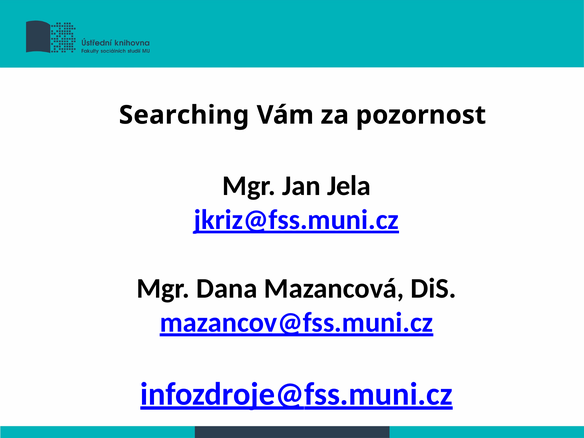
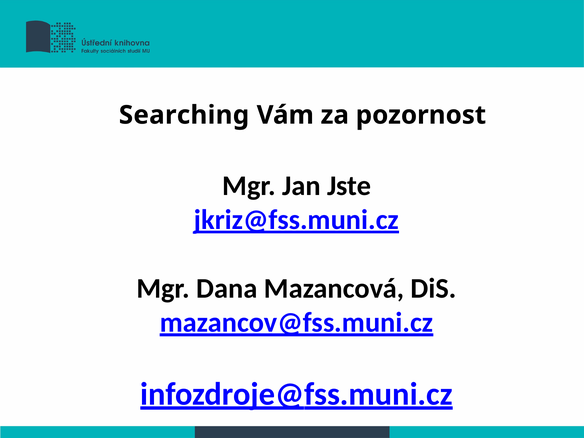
Jela: Jela -> Jste (349, 186)
